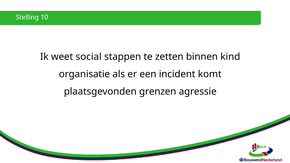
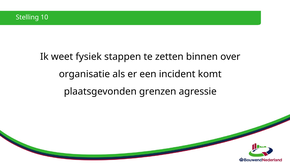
social: social -> fysiek (89, 57)
kind: kind -> over (230, 57)
